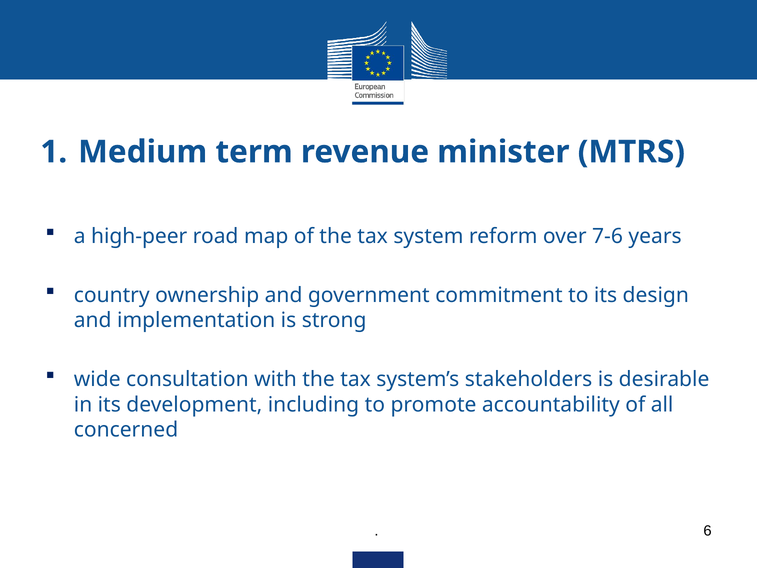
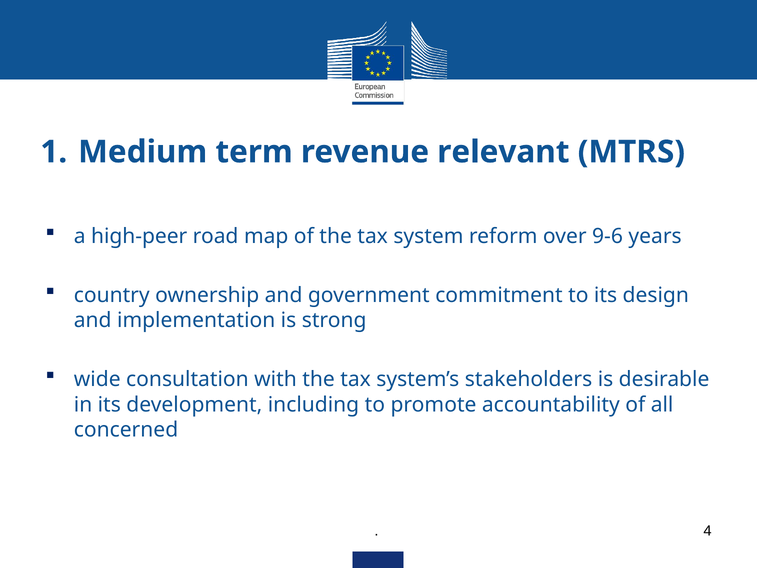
minister: minister -> relevant (503, 152)
7-6: 7-6 -> 9-6 (608, 236)
6: 6 -> 4 (707, 531)
